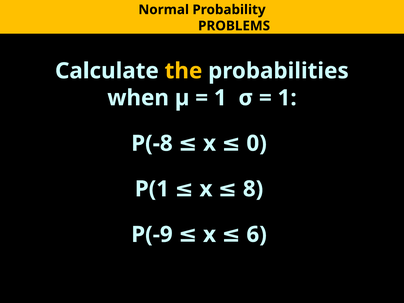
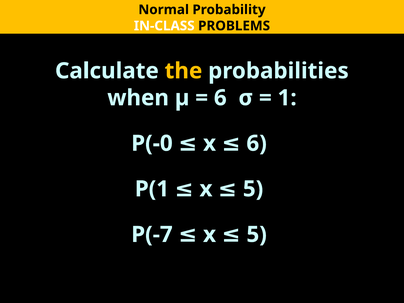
IN-CLASS colour: yellow -> white (164, 26)
1: 1 -> 6 (220, 98)
P(-8: P(-8 -> P(-0 (152, 143)
x 0: 0 -> 6 (257, 143)
P(1 x 8: 8 -> 5 (253, 189)
P(-9: P(-9 -> P(-7 (152, 235)
6: 6 -> 5 (257, 235)
